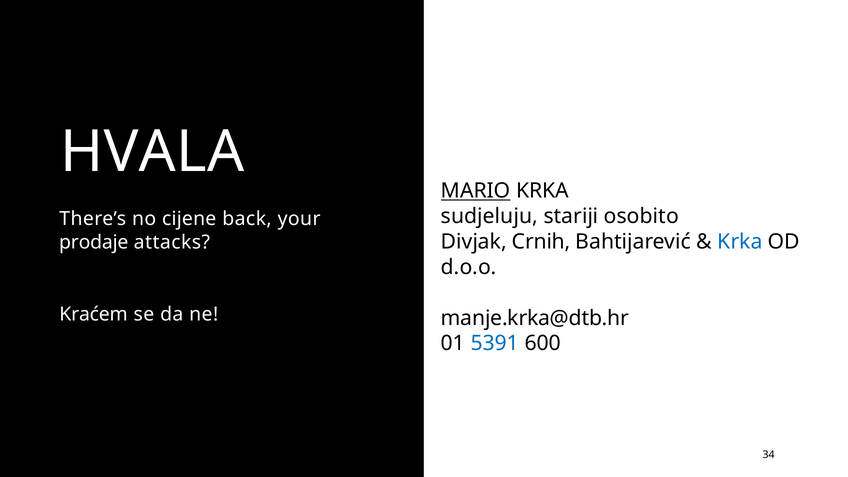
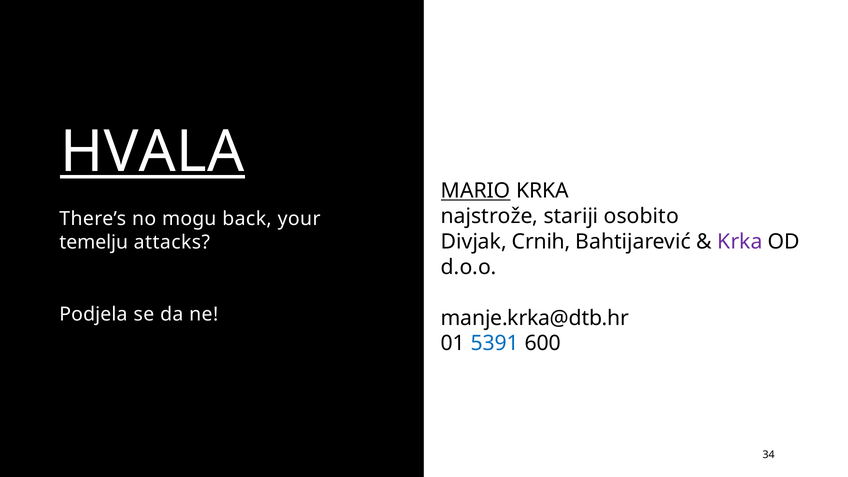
HVALA underline: none -> present (152, 152)
sudjeluju: sudjeluju -> najstrože (489, 216)
cijene: cijene -> mogu (189, 219)
Krka colour: blue -> purple (740, 242)
prodaje: prodaje -> temelju (94, 242)
Kraćem: Kraćem -> Podjela (93, 314)
